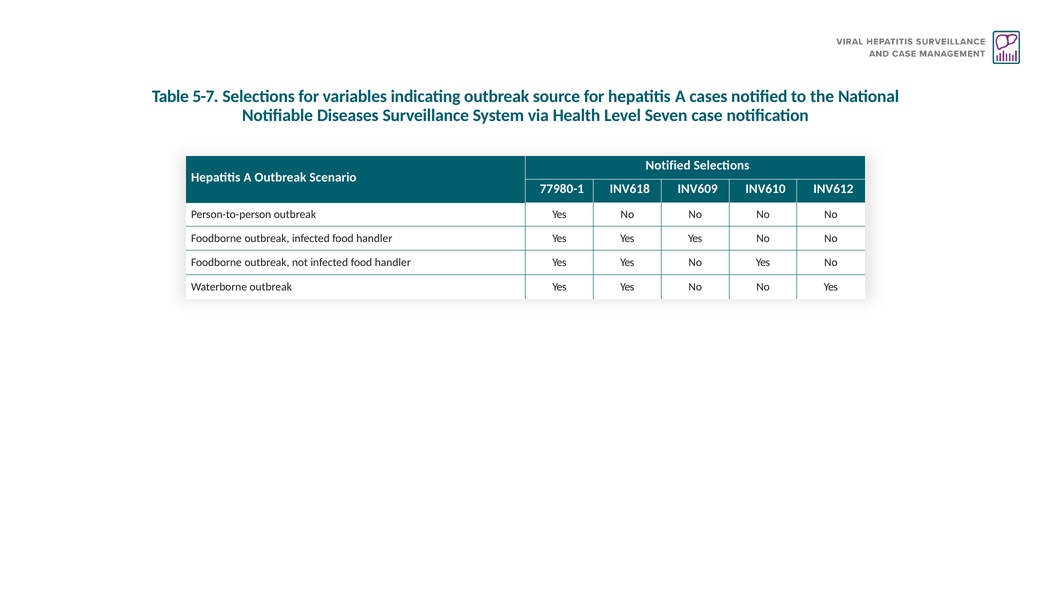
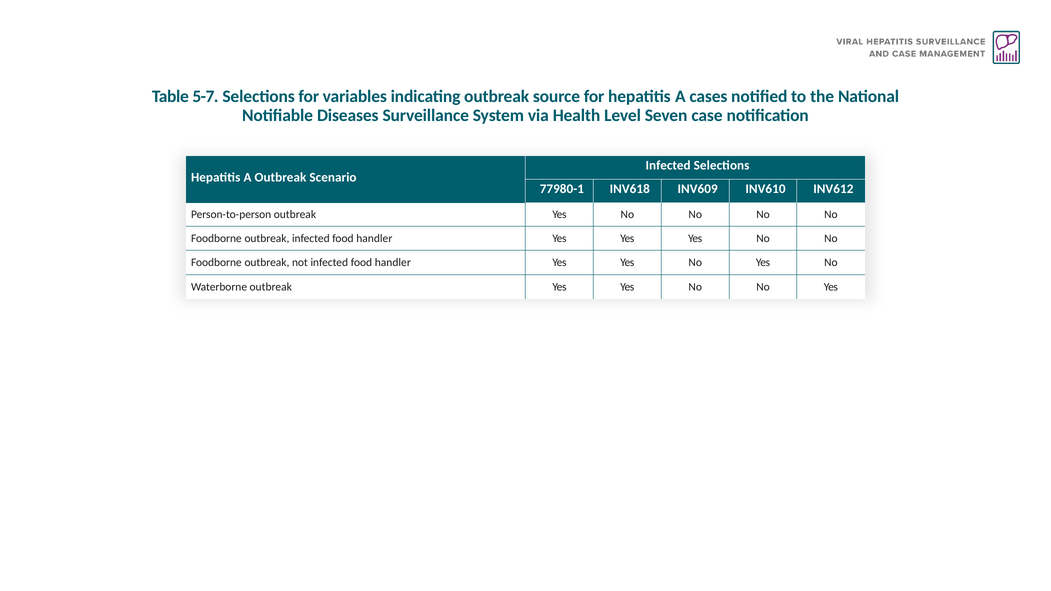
Notified: Notified -> Infected (668, 166)
